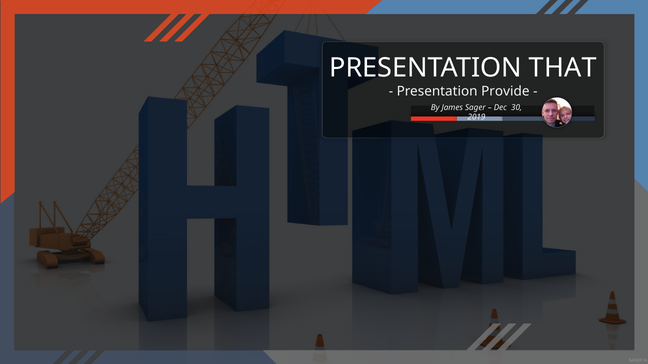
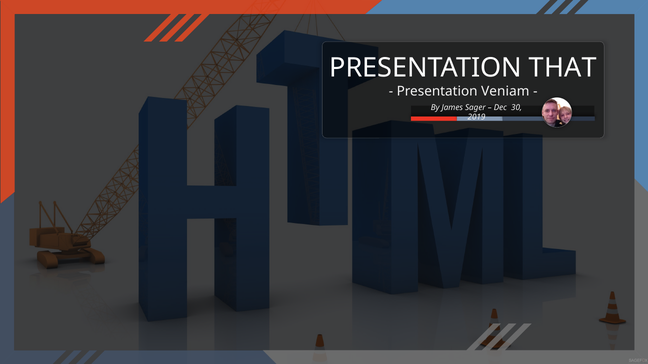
Provide: Provide -> Veniam (505, 91)
